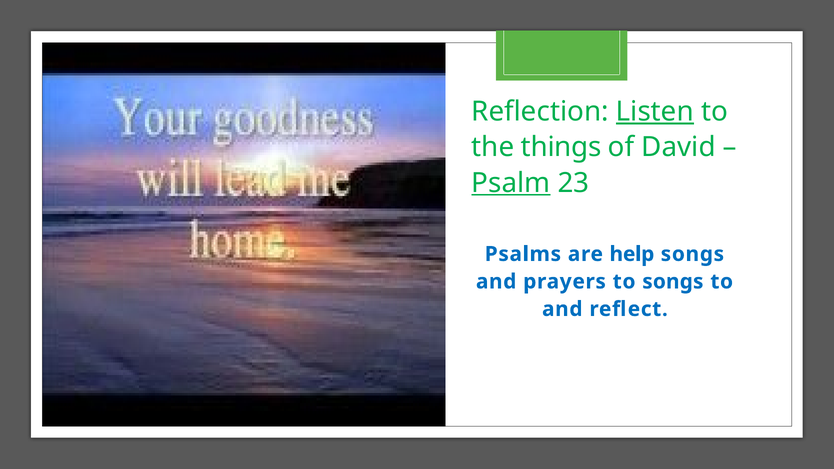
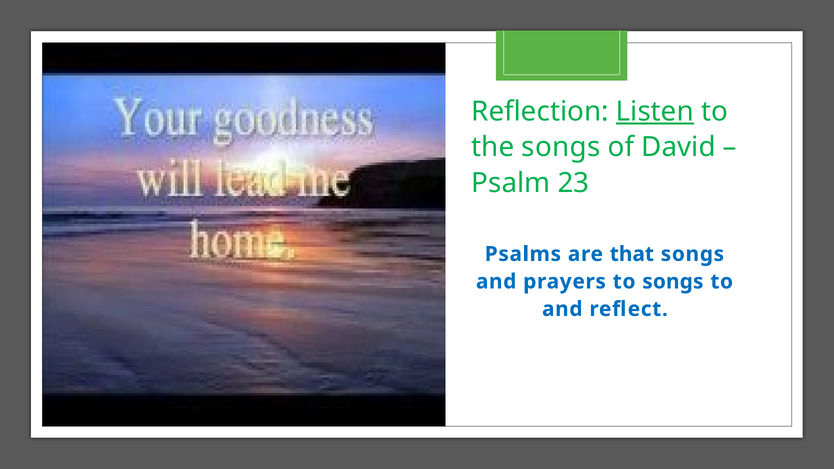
the things: things -> songs (561, 147)
Psalm underline: present -> none (511, 183)
help: help -> that (632, 254)
